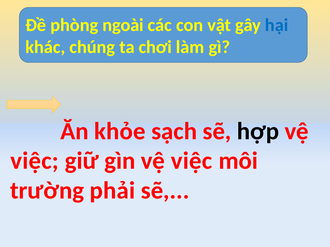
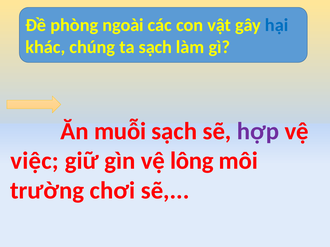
ta chơi: chơi -> sạch (155, 47)
khỏe: khỏe -> muỗi (120, 131)
hợp colour: black -> purple (258, 131)
gìn vệ việc: việc -> lông (192, 161)
phải: phải -> chơi (112, 191)
